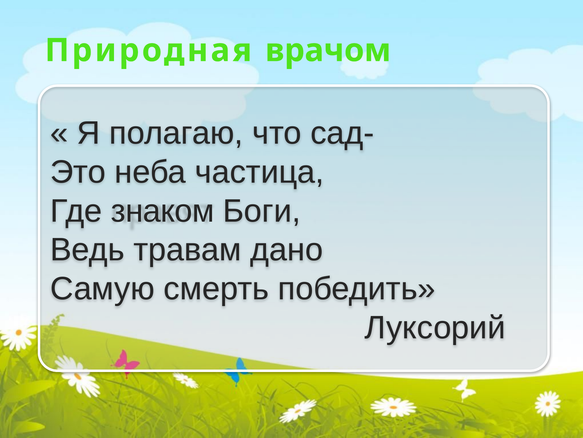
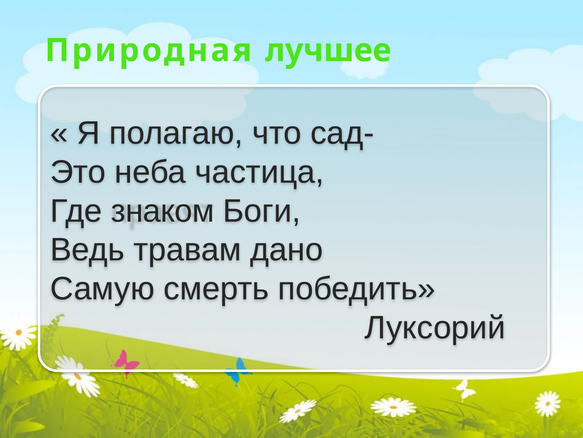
врачом: врачом -> лучшее (328, 50)
